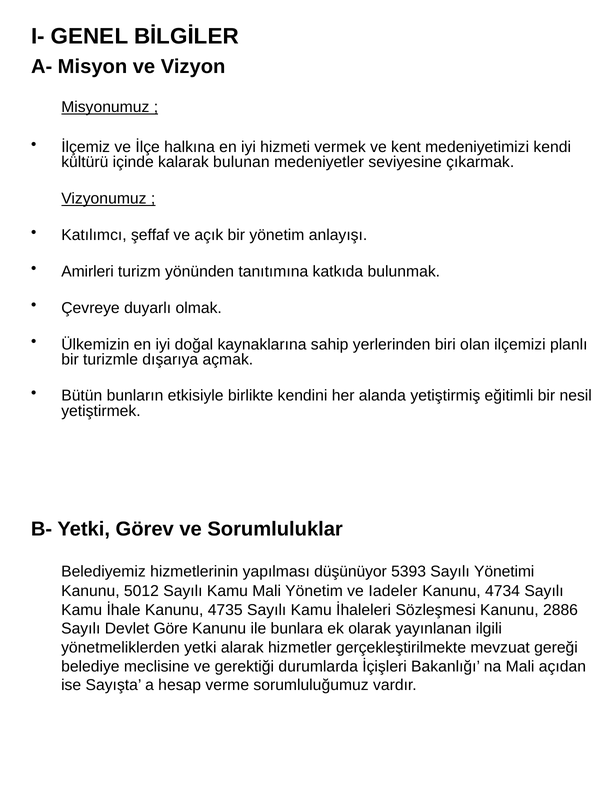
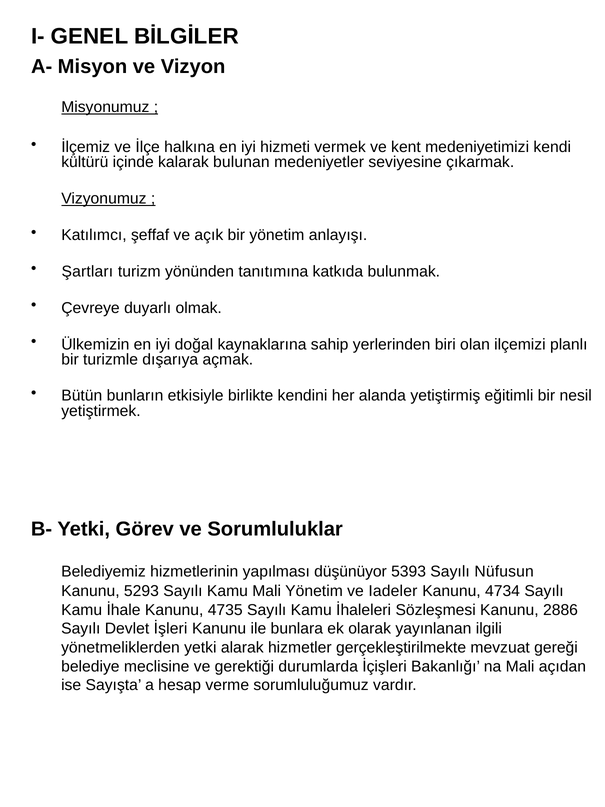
Amirleri: Amirleri -> Şartları (87, 271)
Yönetimi: Yönetimi -> Nüfusun (504, 571)
5012: 5012 -> 5293 (141, 591)
Göre: Göre -> İşleri (171, 628)
